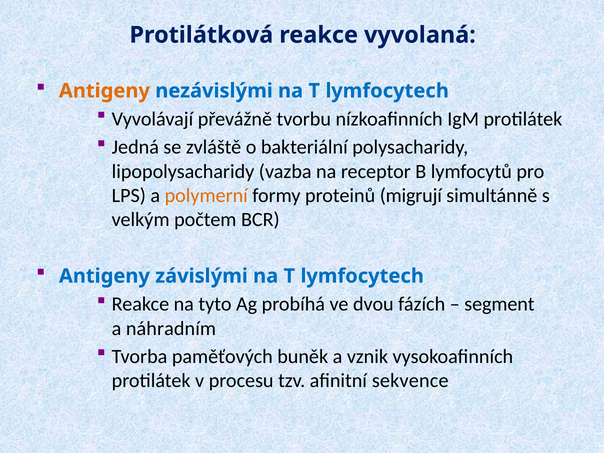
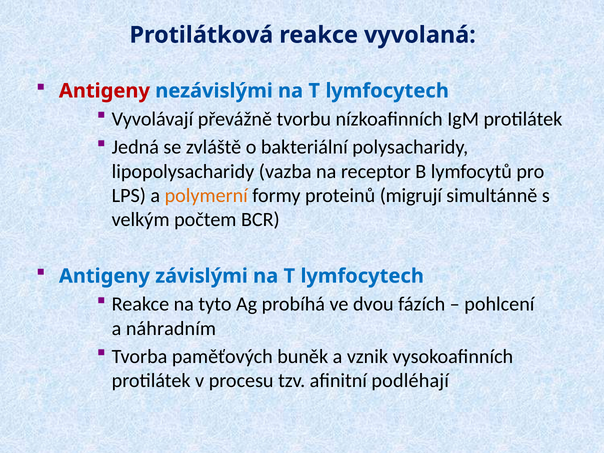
Antigeny colour: orange -> red (104, 91)
segment: segment -> pohlcení (499, 304)
sekvence: sekvence -> podléhají (410, 381)
